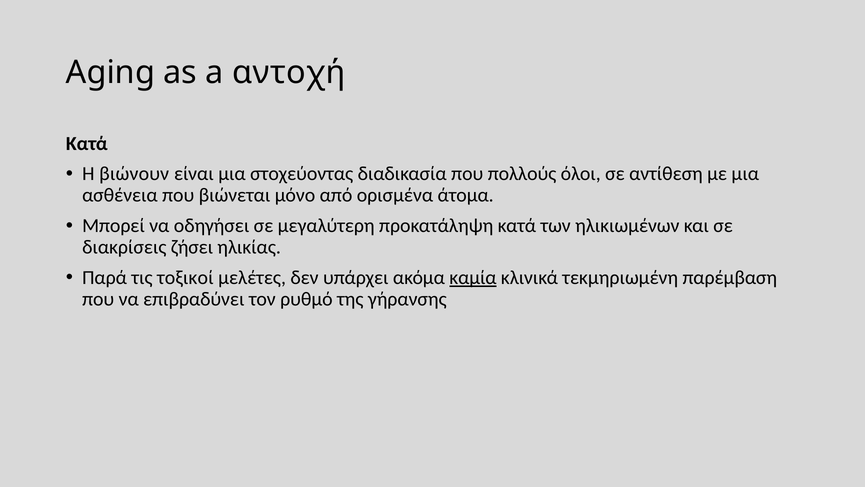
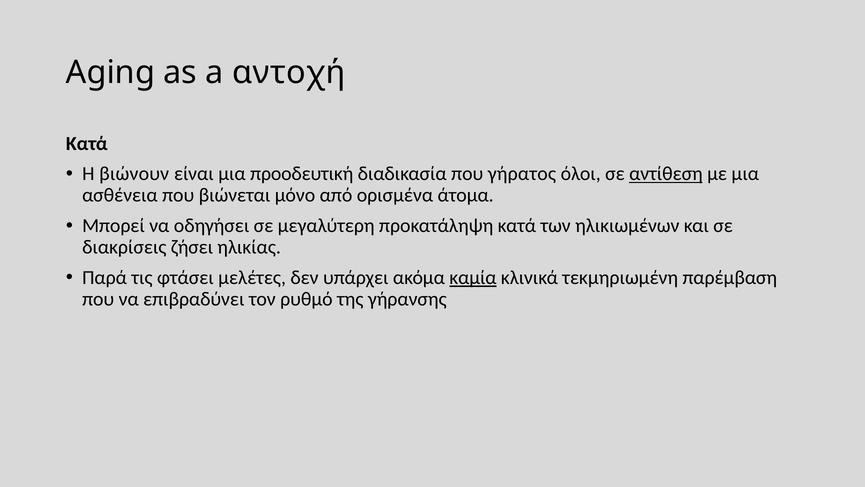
στοχεύοντας: στοχεύοντας -> προοδευτική (302, 174)
πολλούς: πολλούς -> γήρατος (522, 174)
αντίθεση underline: none -> present (666, 174)
τοξικοί: τοξικοί -> φτάσει (185, 277)
